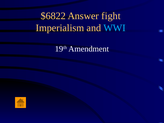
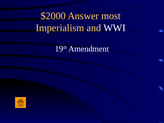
$6822: $6822 -> $2000 (53, 16)
fight: fight -> most (111, 16)
WWI colour: light blue -> white (115, 28)
